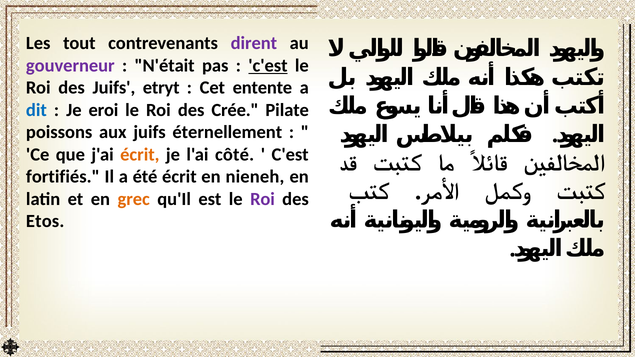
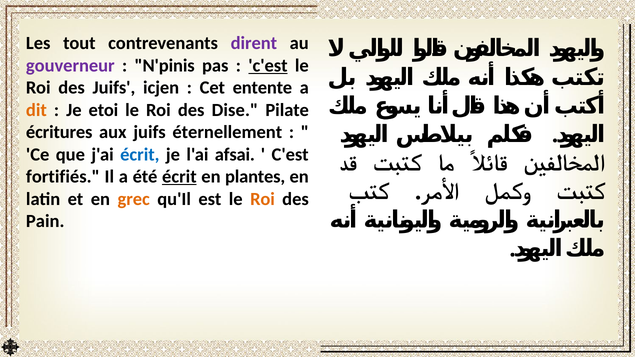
N'était: N'était -> N'pinis (165, 66)
etryt: etryt -> icjen (161, 88)
dit colour: blue -> orange (36, 110)
eroi: eroi -> etoi (103, 110)
Crée: Crée -> Dise (235, 110)
poissons: poissons -> écritures (59, 132)
écrit colour: orange -> blue (140, 155)
côté: côté -> afsai (235, 155)
écrit underline: none -> present (179, 177)
nieneh: nieneh -> plantes (255, 177)
Roi colour: purple -> orange (263, 199)
Etos: Etos -> Pain (45, 221)
